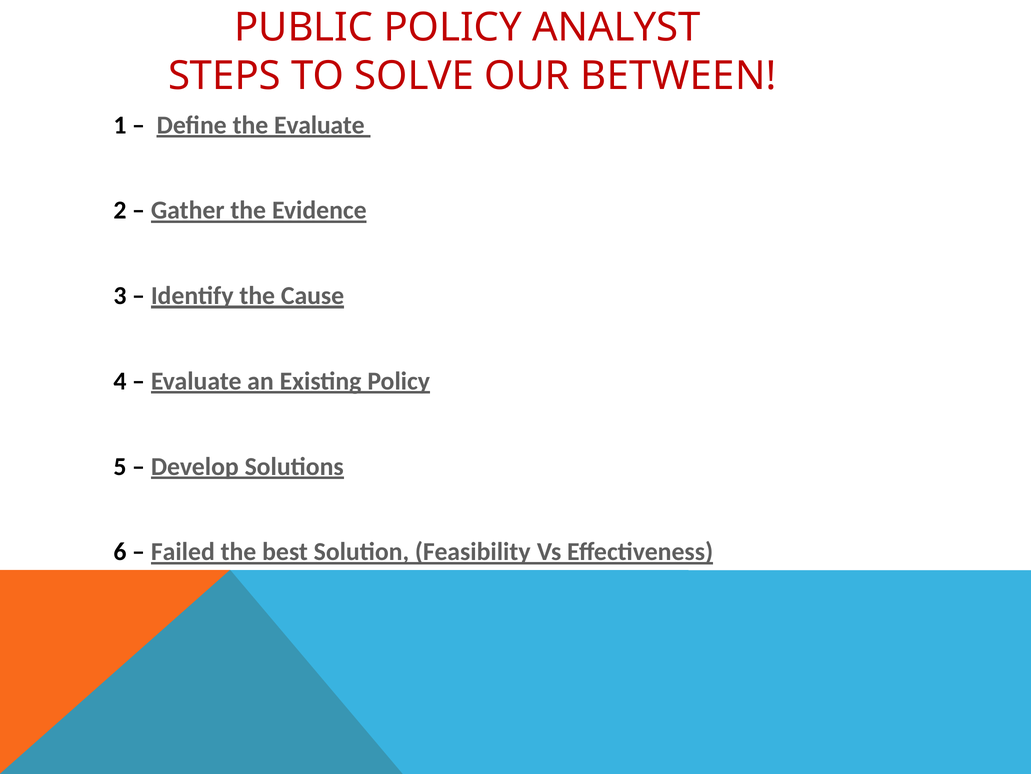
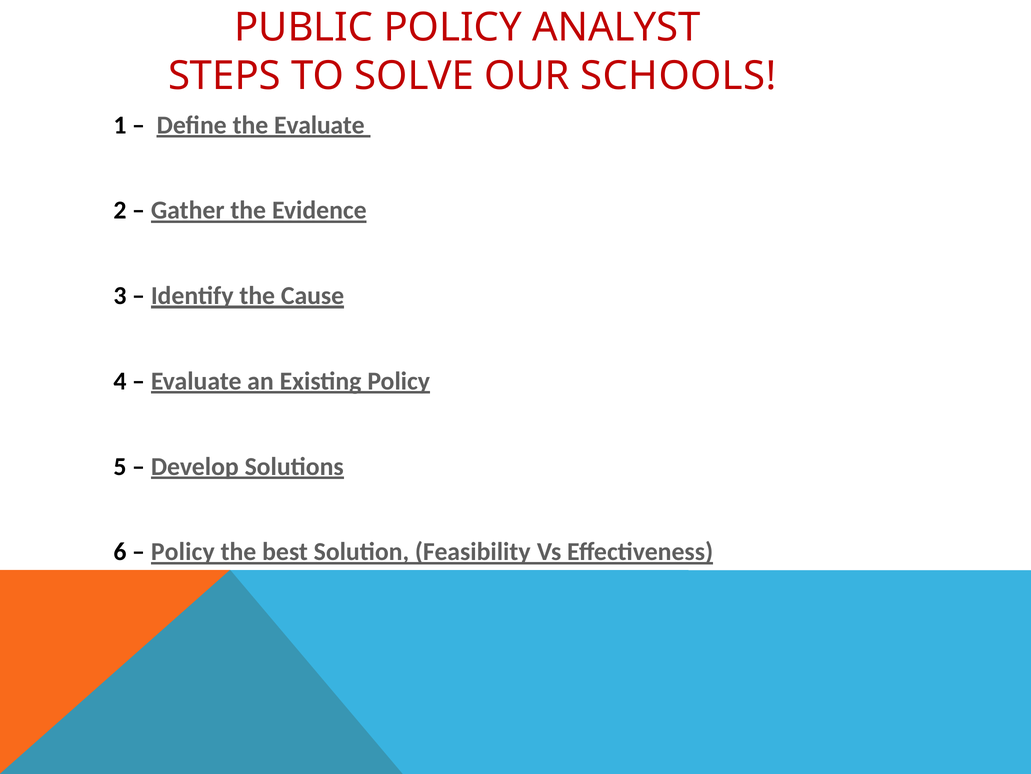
BETWEEN: BETWEEN -> SCHOOLS (678, 76)
Failed: Failed -> Policy (183, 551)
